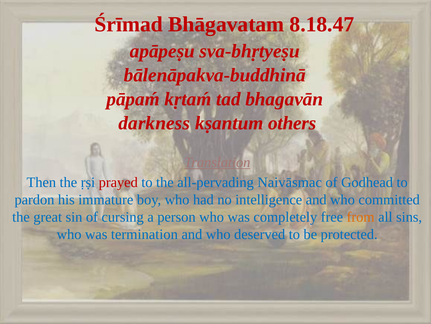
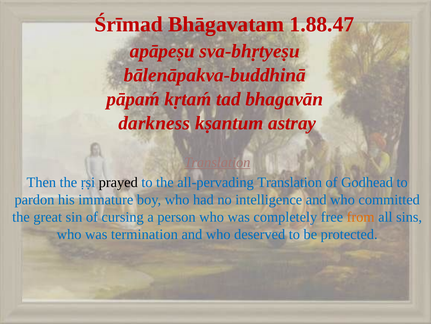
8.18.47: 8.18.47 -> 1.88.47 (322, 24)
others: others -> astray (292, 123)
prayed colour: red -> black (118, 182)
all-pervading Naivāsmac: Naivāsmac -> Translation (290, 182)
